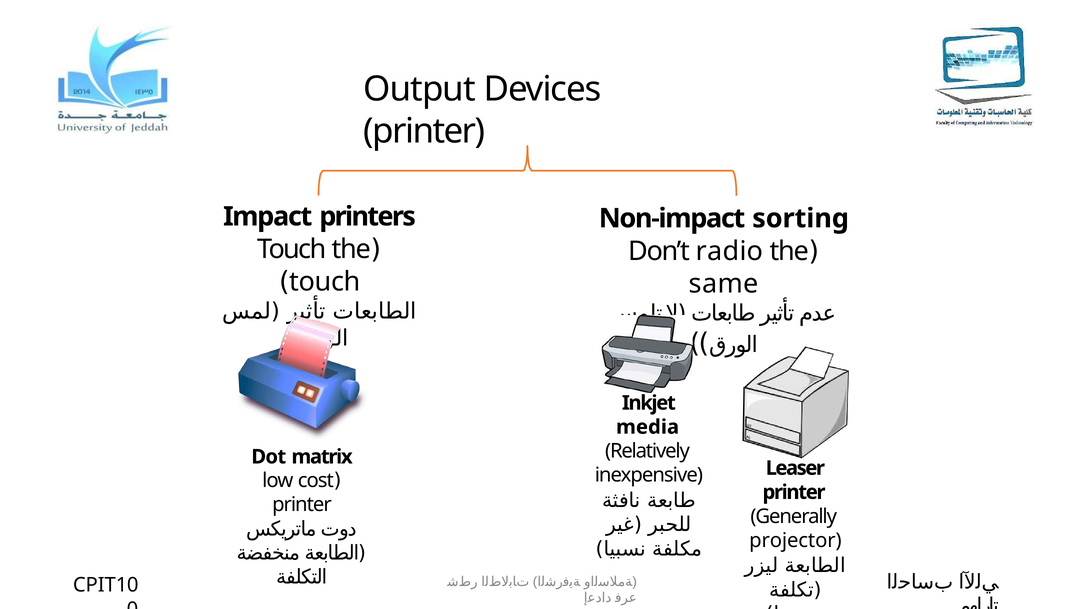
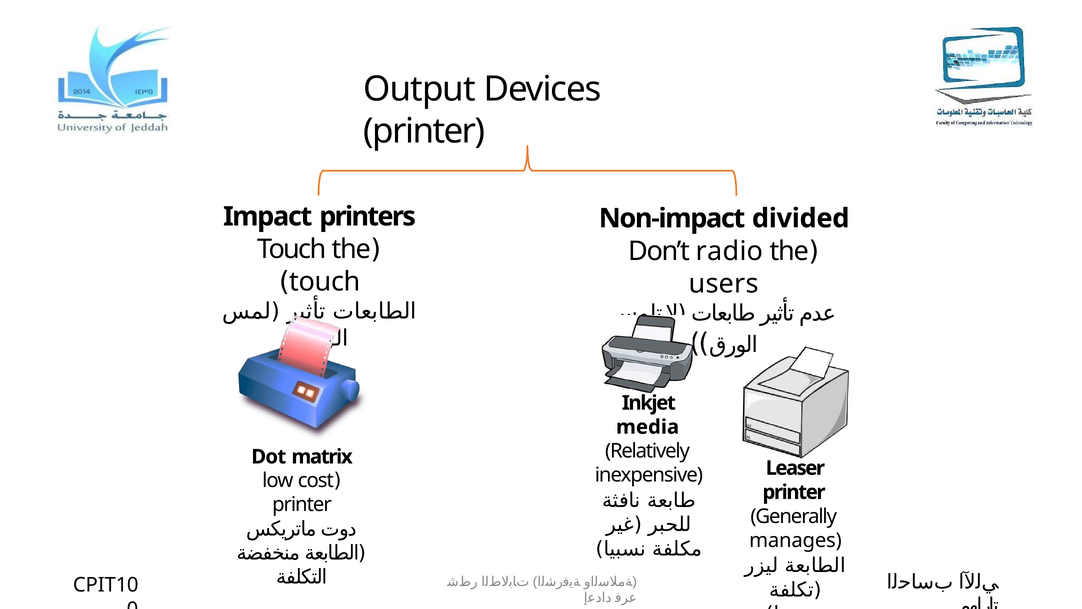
sorting: sorting -> divided (801, 218)
same: same -> users (724, 283)
projector: projector -> manages (795, 540)
